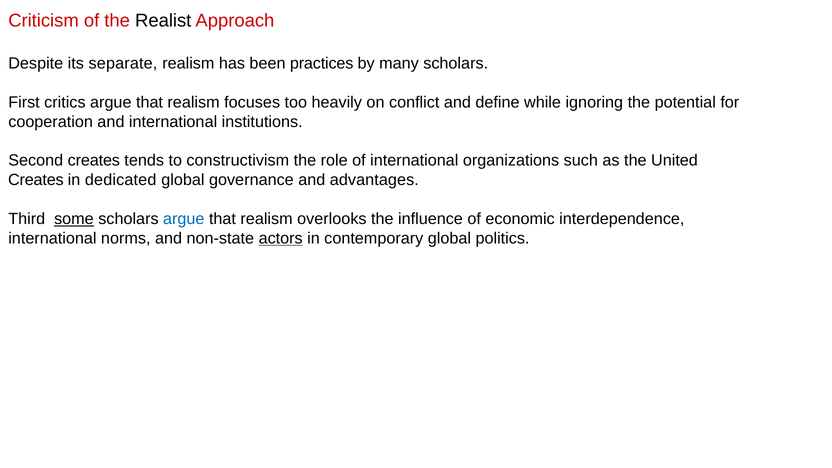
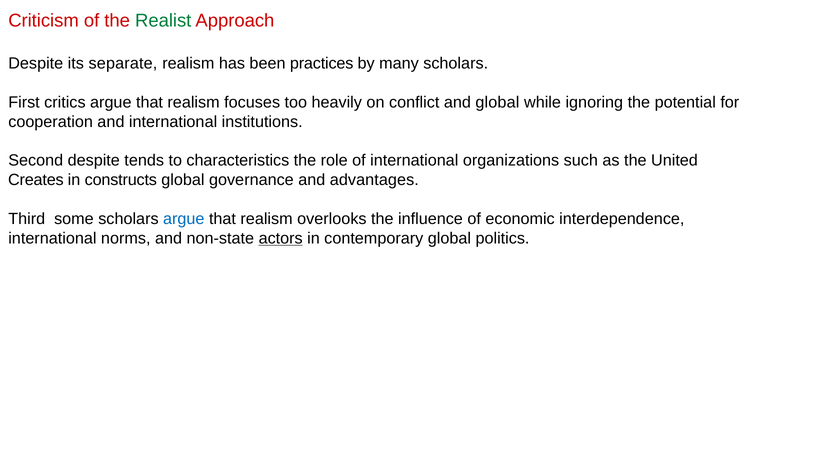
Realist colour: black -> green (163, 21)
and define: define -> global (497, 102)
Second creates: creates -> despite (94, 161)
constructivism: constructivism -> characteristics (238, 161)
dedicated: dedicated -> constructs (121, 180)
some underline: present -> none (74, 219)
